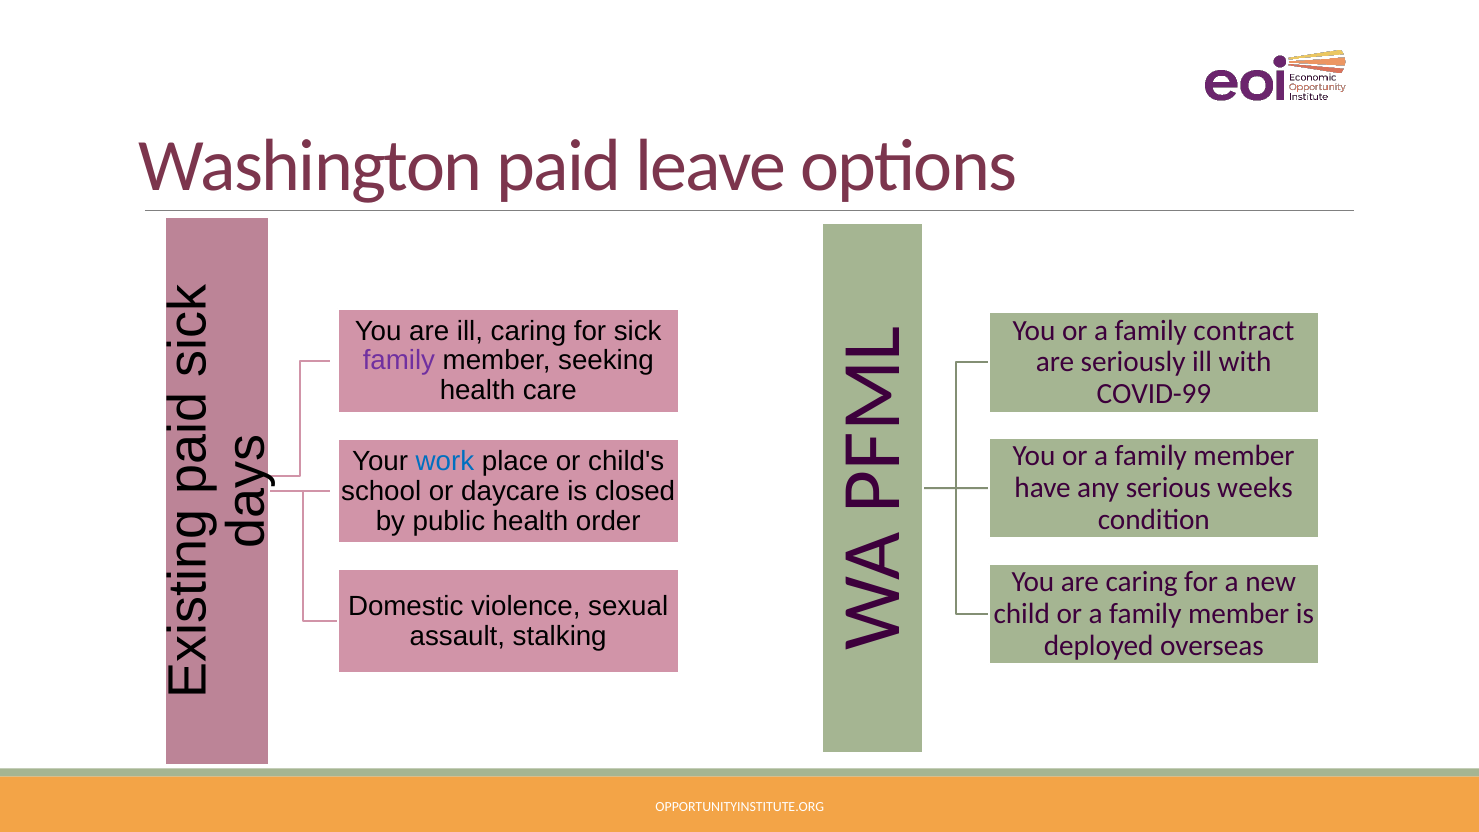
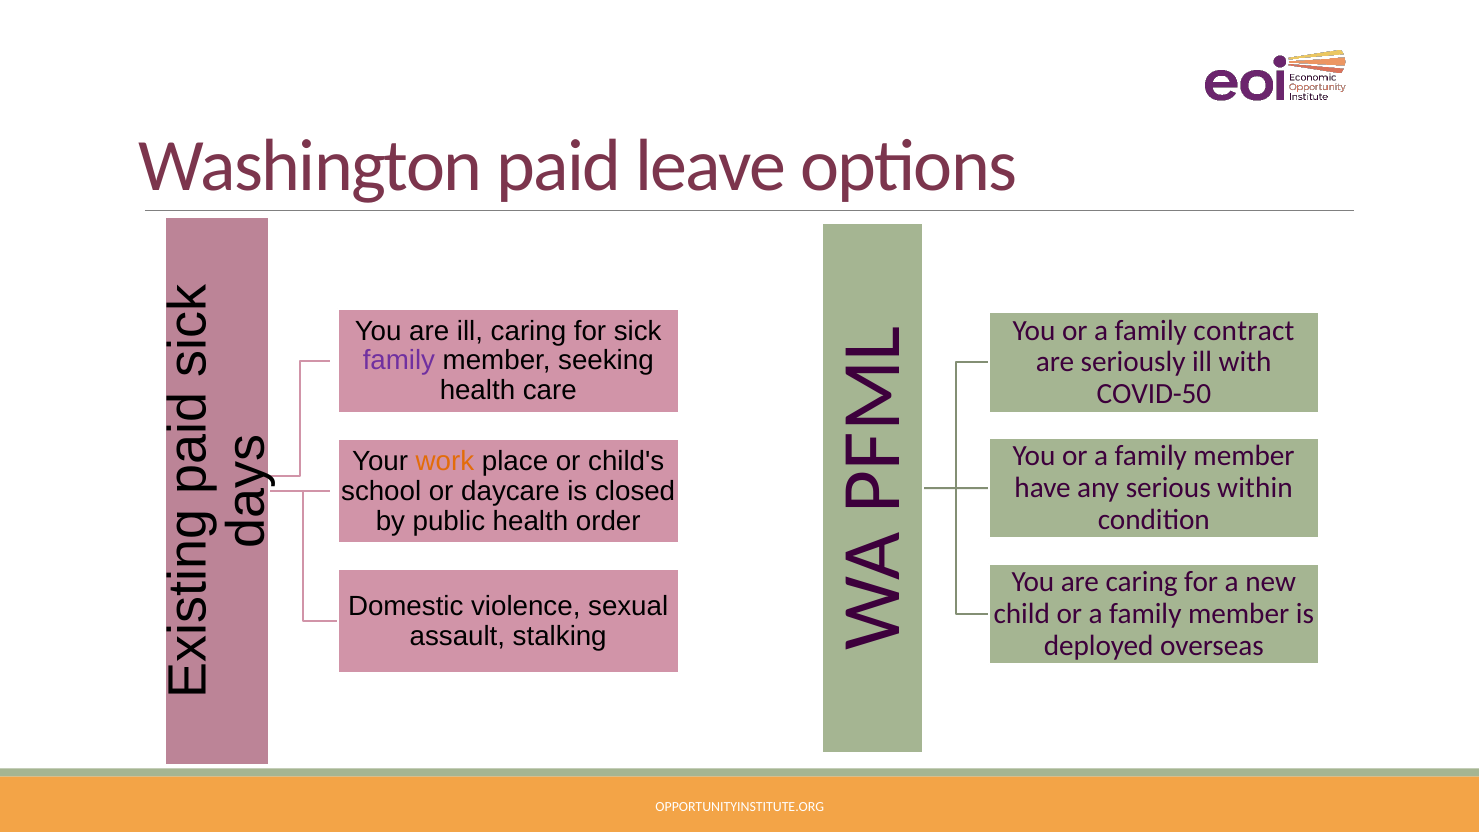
COVID-99: COVID-99 -> COVID-50 (1154, 394)
work colour: blue -> orange (445, 461)
weeks: weeks -> within (1255, 488)
